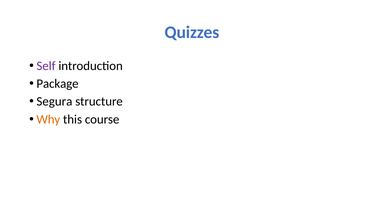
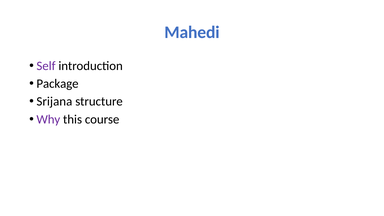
Quizzes: Quizzes -> Mahedi (192, 32)
Segura: Segura -> Srijana (54, 101)
Why colour: orange -> purple (48, 119)
